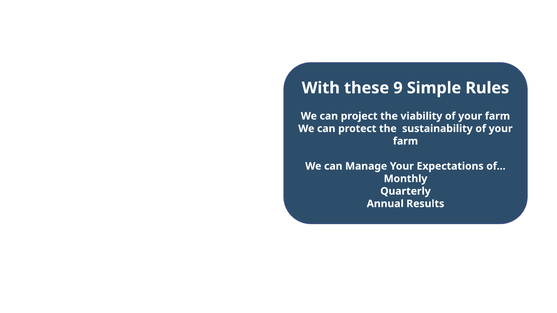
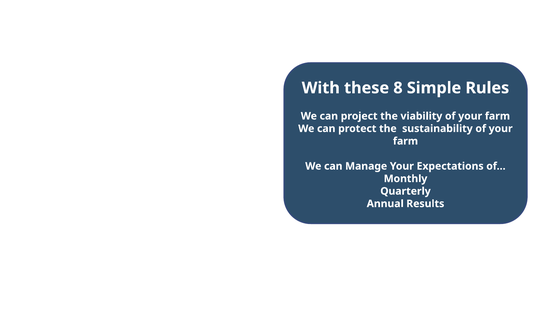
9: 9 -> 8 (398, 88)
